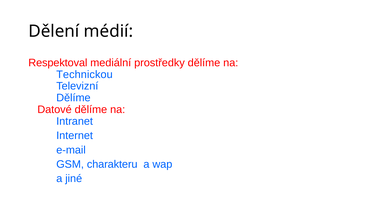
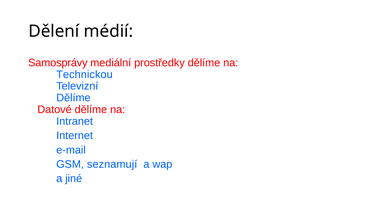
Respektoval: Respektoval -> Samosprávy (58, 63)
charakteru: charakteru -> seznamují (112, 164)
